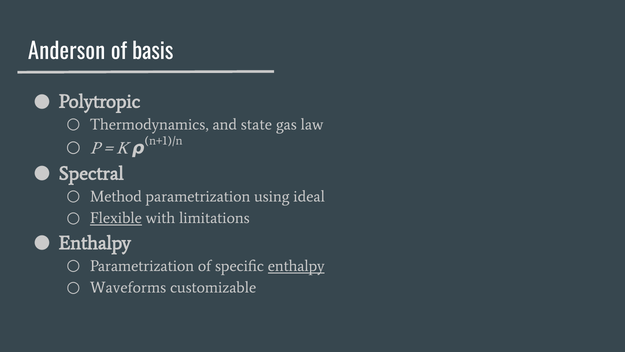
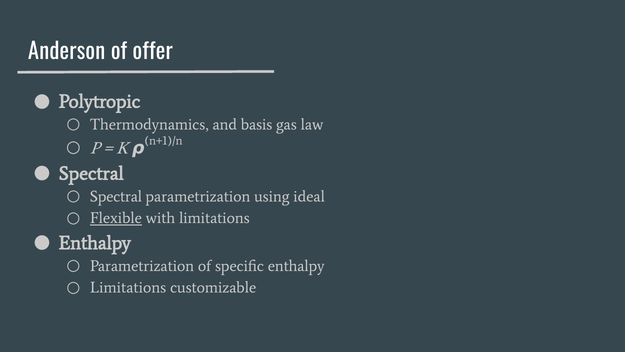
basis: basis -> offer (153, 52)
state: state -> basis (256, 125)
Method: Method -> Spectral (116, 196)
enthalpy underline: present -> none (296, 266)
Waveforms: Waveforms -> Limitations (128, 287)
